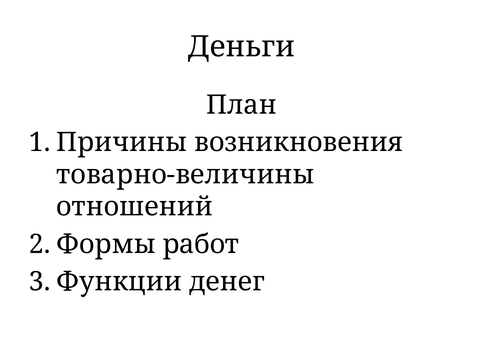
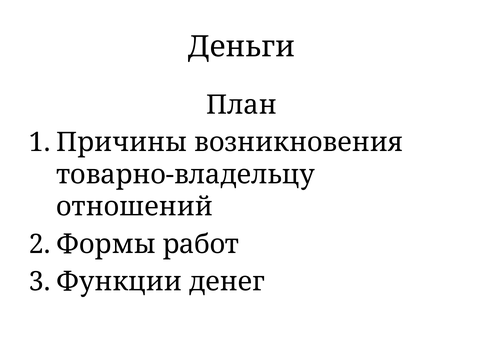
товарно-величины: товарно-величины -> товарно-владельцу (185, 175)
